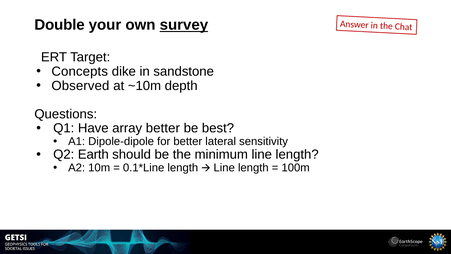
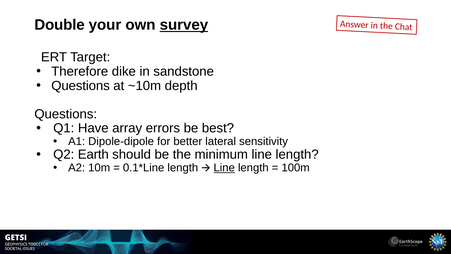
Concepts: Concepts -> Therefore (80, 71)
Observed: Observed -> Questions (81, 86)
array better: better -> errors (163, 128)
Line underline: none -> present (224, 168)
